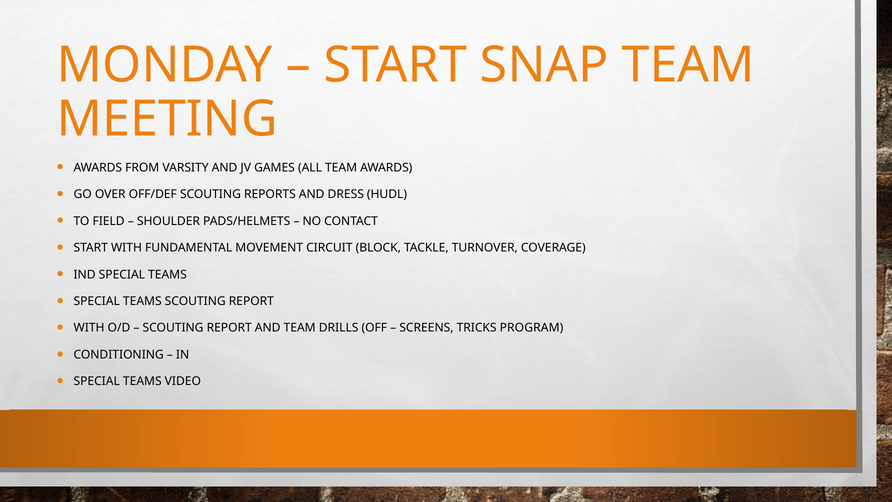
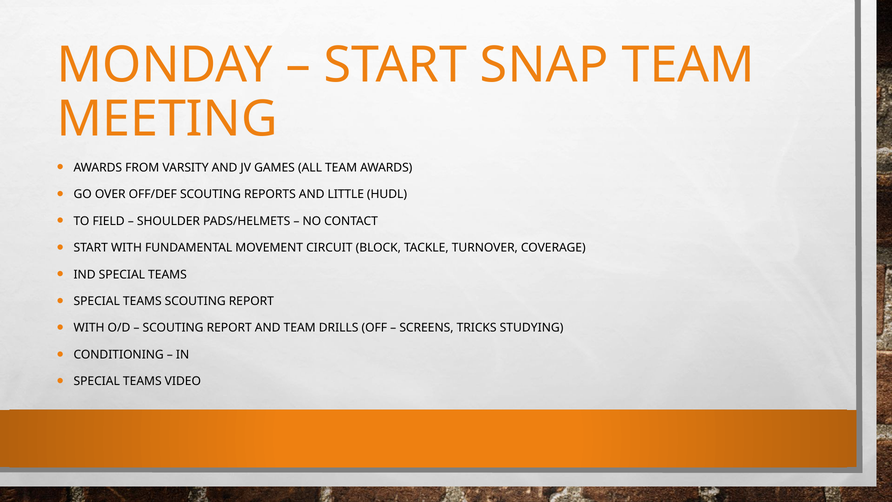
DRESS: DRESS -> LITTLE (346, 194)
PROGRAM: PROGRAM -> STUDYING (532, 328)
